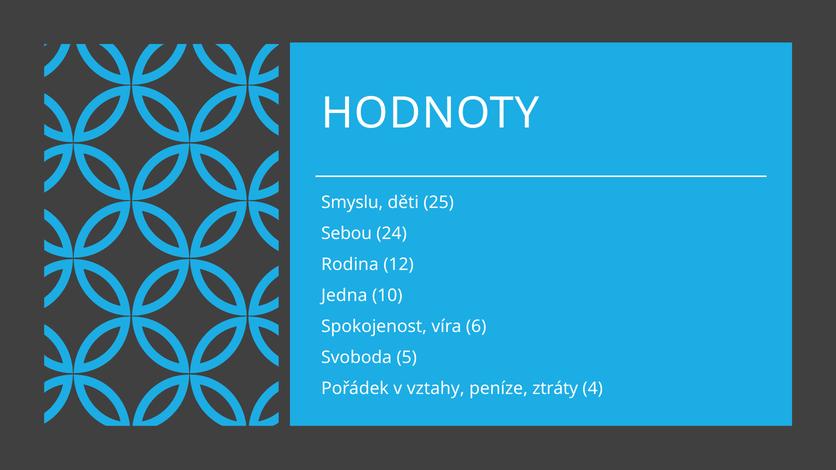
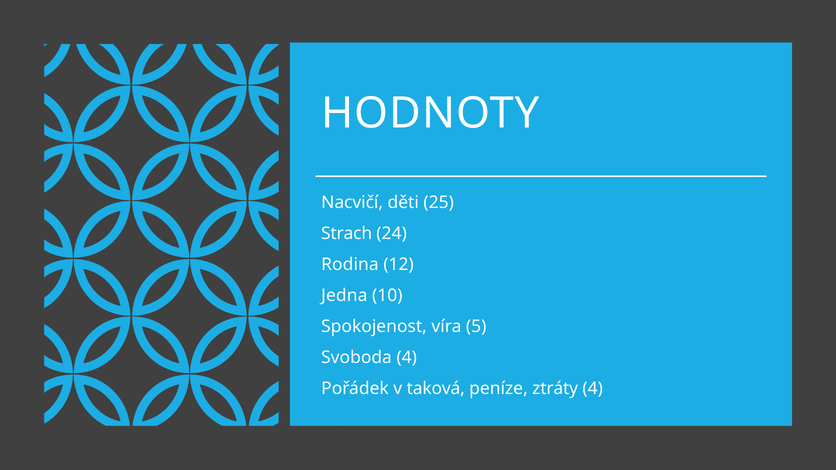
Smyslu: Smyslu -> Nacvičí (352, 203)
Sebou: Sebou -> Strach (347, 234)
6: 6 -> 5 (476, 327)
Svoboda 5: 5 -> 4 (407, 358)
vztahy: vztahy -> taková (436, 389)
